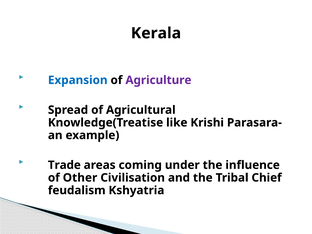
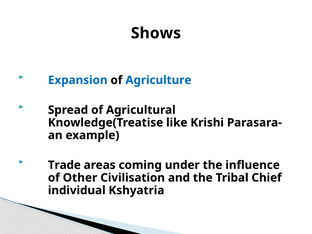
Kerala: Kerala -> Shows (156, 33)
Agriculture colour: purple -> blue (158, 80)
feudalism: feudalism -> individual (77, 190)
